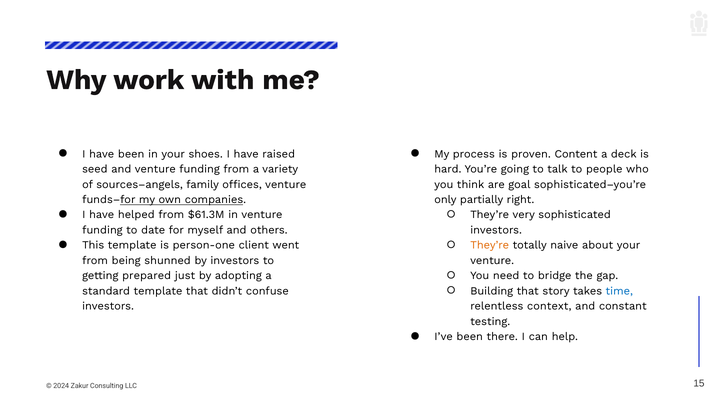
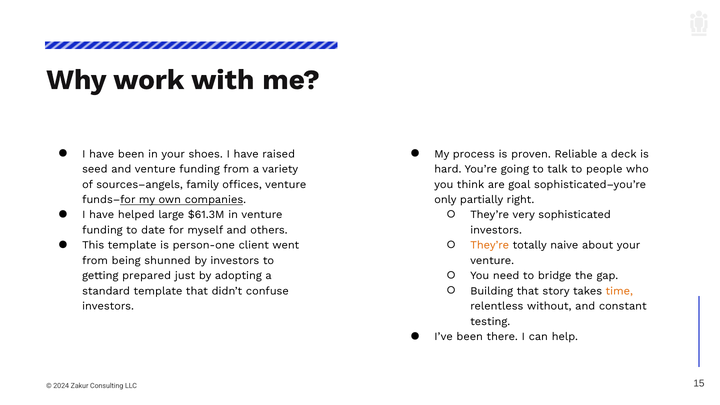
Content: Content -> Reliable (576, 154)
helped from: from -> large (171, 215)
time colour: blue -> orange (619, 291)
context: context -> without (549, 306)
